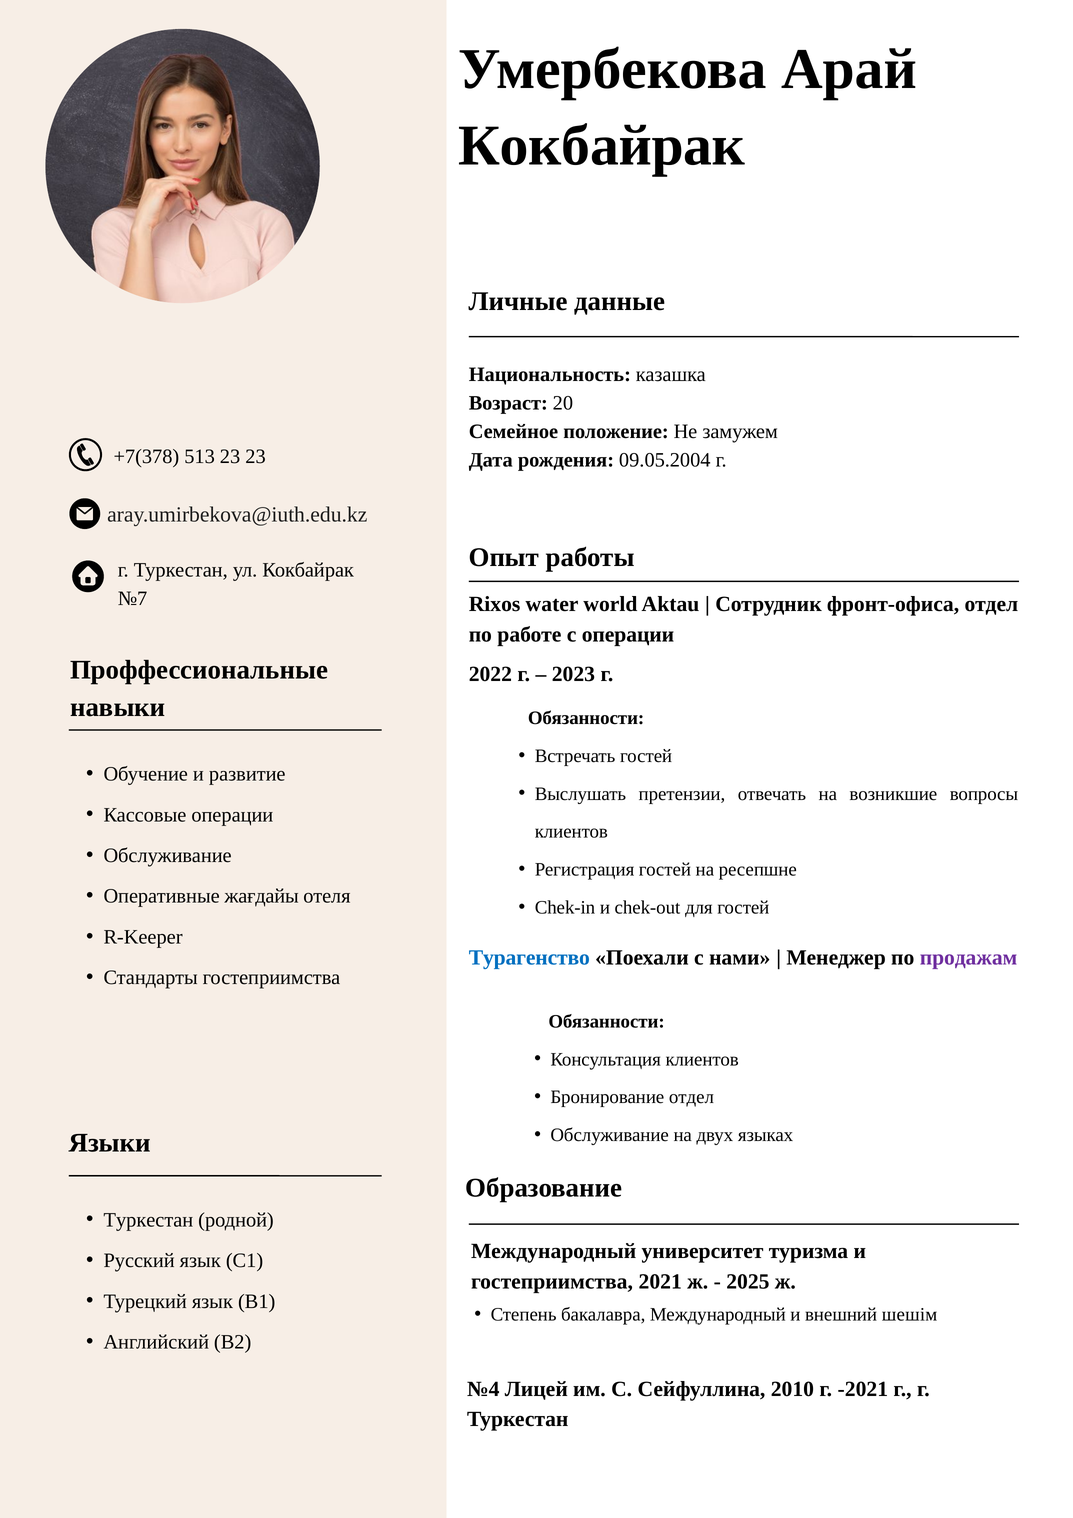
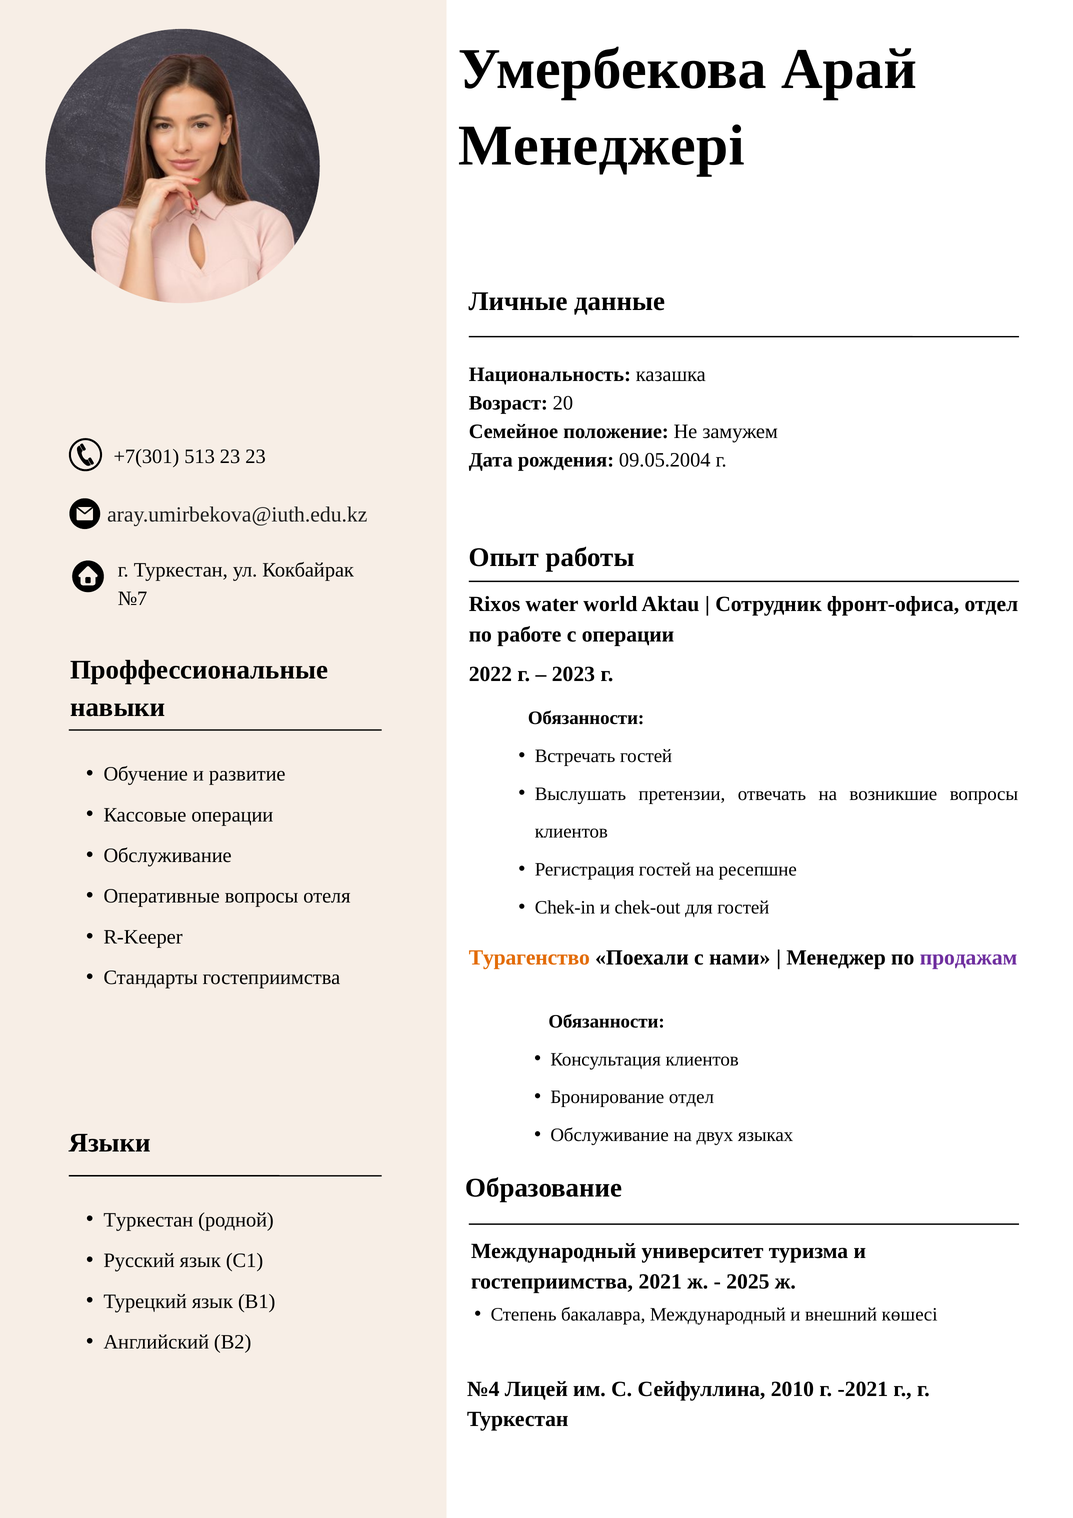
Кокбайрак: Кокбайрак -> Менеджері (601, 146)
+7(378: +7(378 -> +7(301 (146, 456)
Оперативные жағдайы: жағдайы -> вопросы (262, 897)
Турагенство colour: blue -> orange (529, 958)
шешім: шешім -> көшесі (910, 1315)
